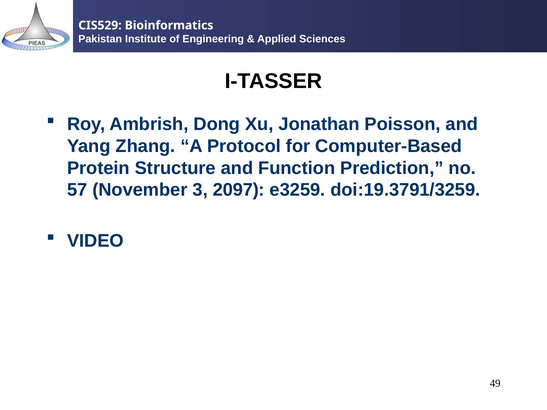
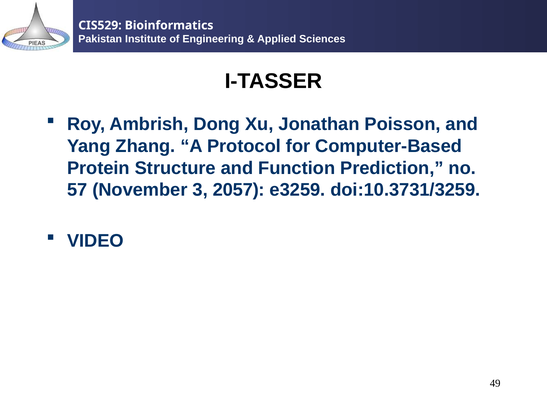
2097: 2097 -> 2057 (239, 190)
doi:19.3791/3259: doi:19.3791/3259 -> doi:10.3731/3259 (405, 190)
